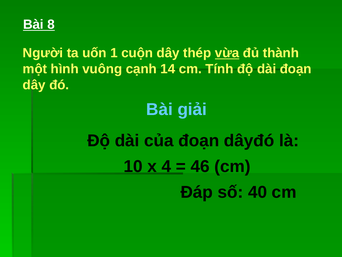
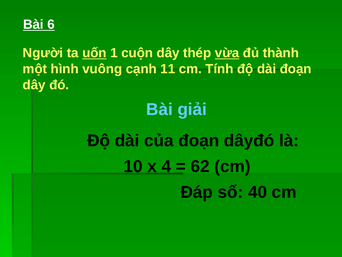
8: 8 -> 6 (51, 24)
uốn underline: none -> present (94, 53)
14: 14 -> 11 (168, 69)
46: 46 -> 62 (200, 166)
